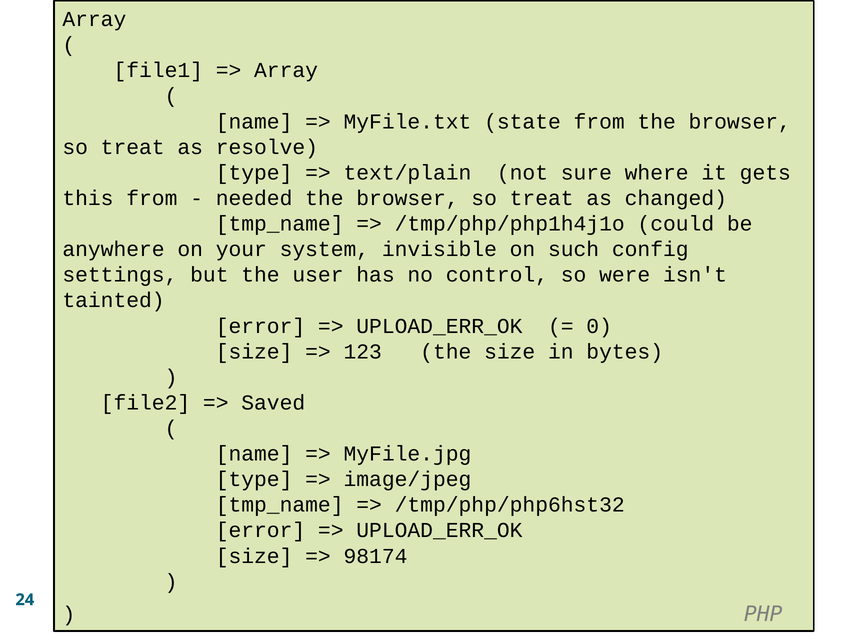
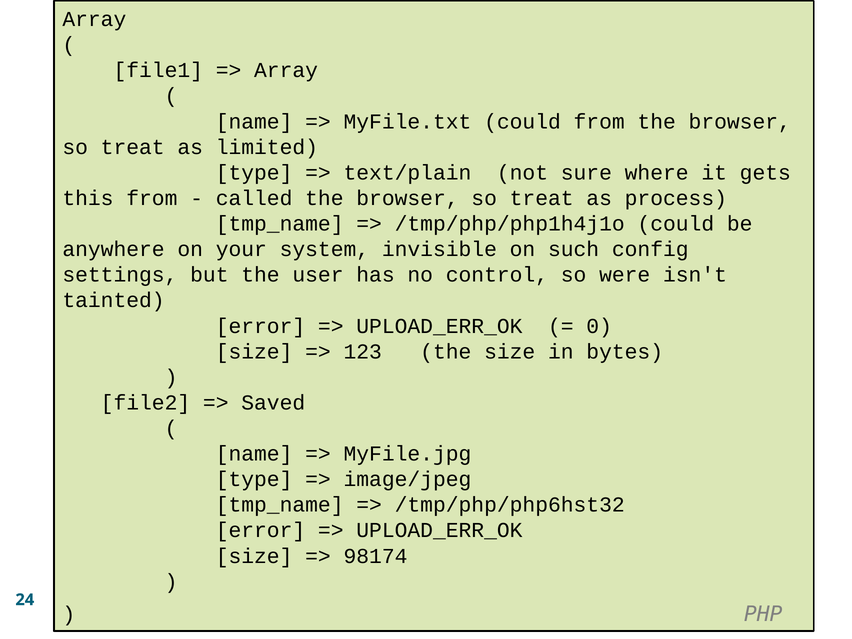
MyFile.txt state: state -> could (522, 122)
resolve: resolve -> limited (267, 147)
needed: needed -> called (254, 198)
changed: changed -> process (676, 198)
